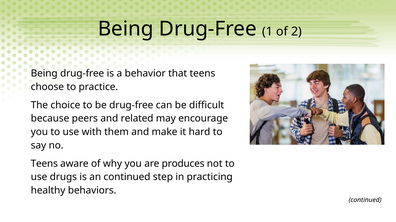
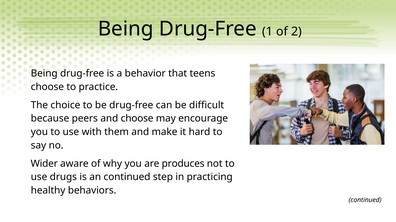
and related: related -> choose (137, 119)
Teens: Teens -> Wider (44, 164)
